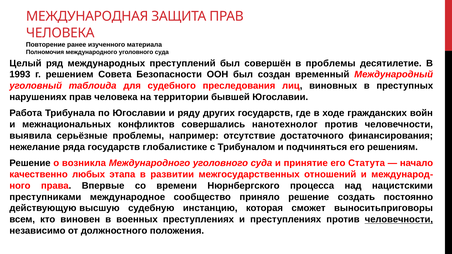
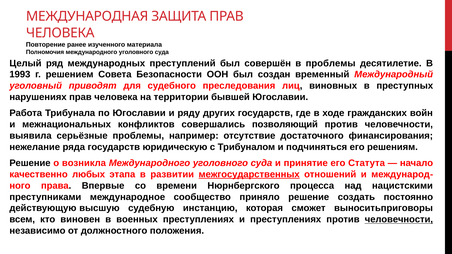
таблоида: таблоида -> приводят (93, 86)
нанотехнолог: нанотехнолог -> позволяющий (285, 125)
глобалистике: глобалистике -> юридическую (175, 147)
межгосударственных underline: none -> present (249, 174)
